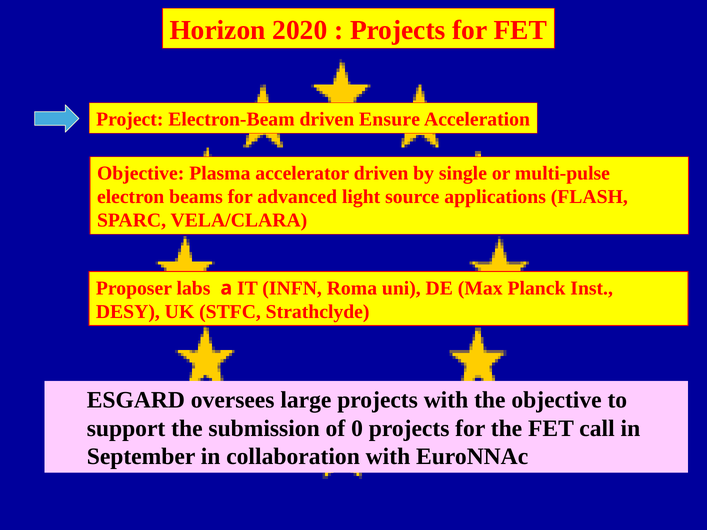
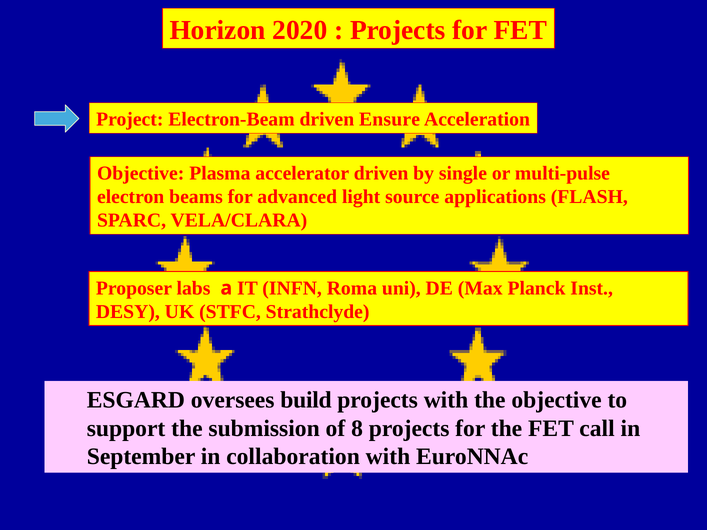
large: large -> build (306, 400)
0: 0 -> 8 (357, 429)
